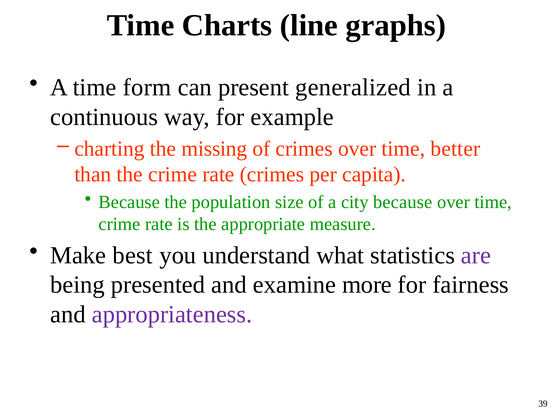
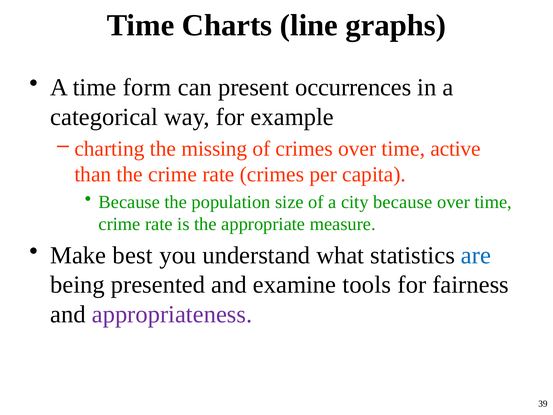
generalized: generalized -> occurrences (353, 87)
continuous: continuous -> categorical (104, 117)
better: better -> active (456, 149)
are colour: purple -> blue (476, 255)
more: more -> tools (367, 285)
